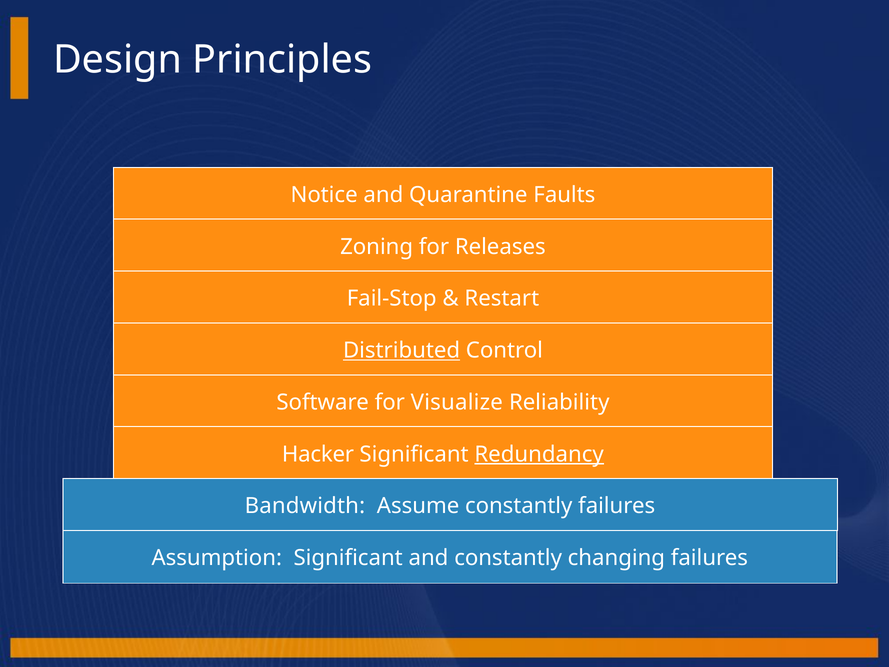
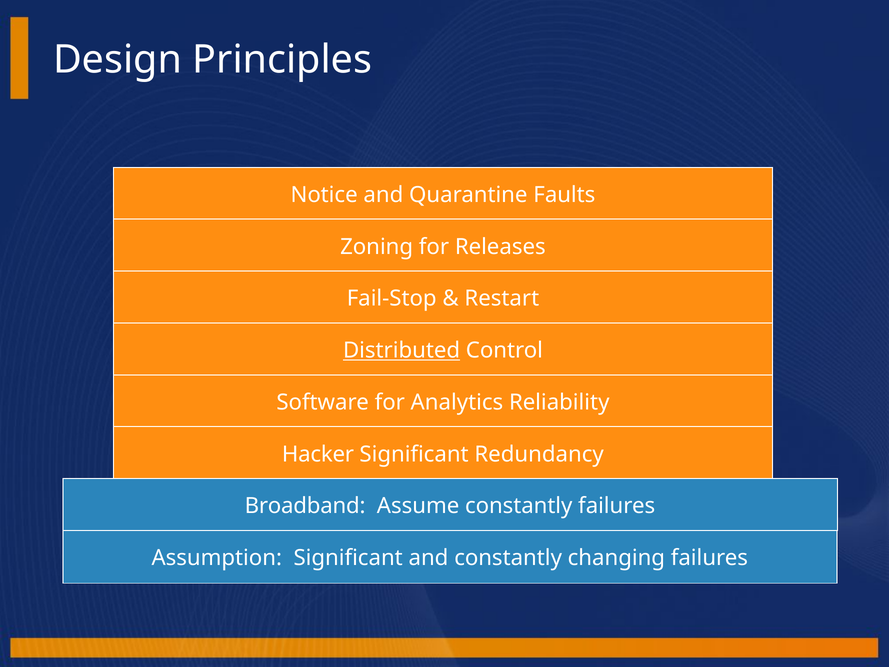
Visualize: Visualize -> Analytics (457, 402)
Redundancy underline: present -> none (539, 454)
Bandwidth: Bandwidth -> Broadband (305, 506)
